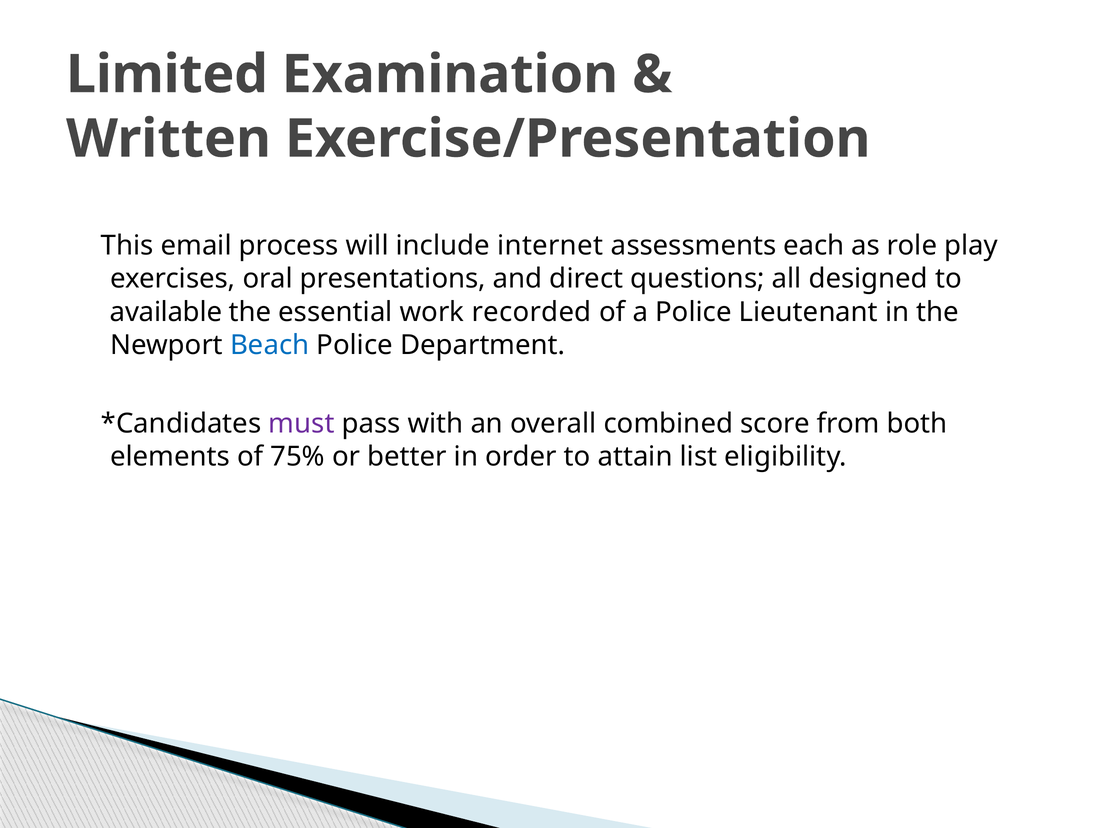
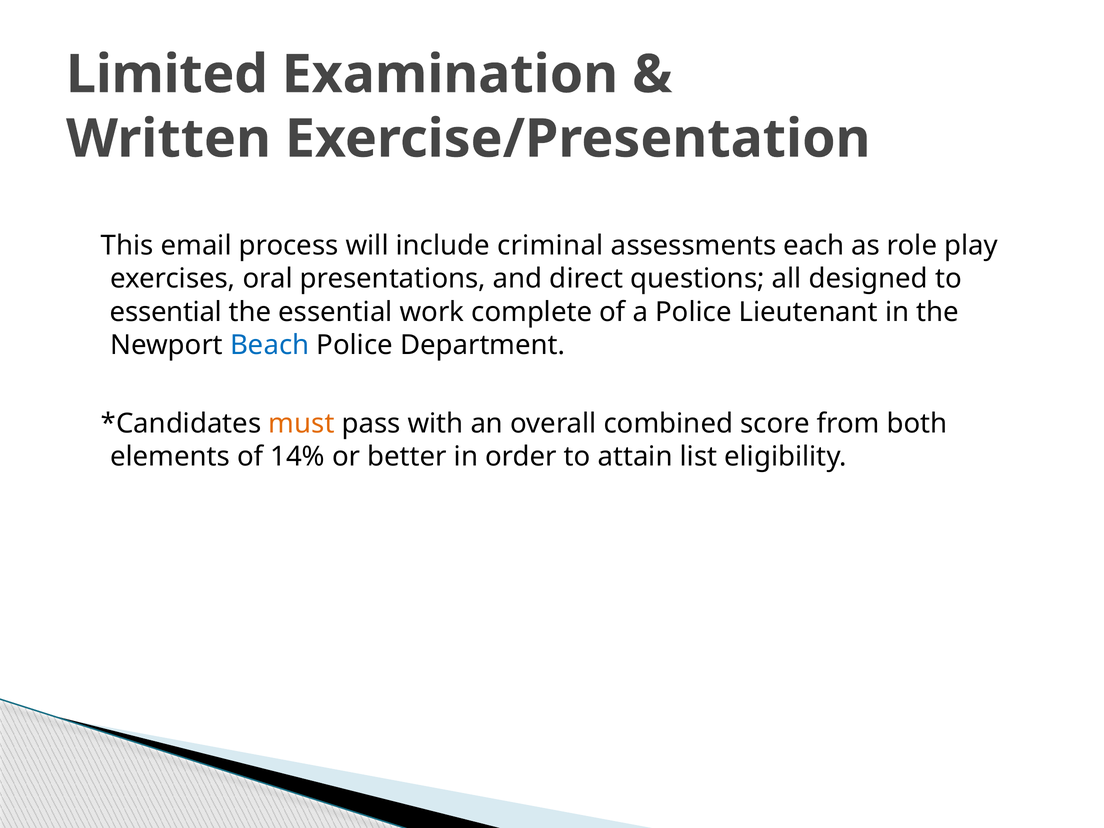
internet: internet -> criminal (550, 246)
available: available -> essential (166, 312)
recorded: recorded -> complete (532, 312)
must colour: purple -> orange (301, 424)
75%: 75% -> 14% (298, 457)
